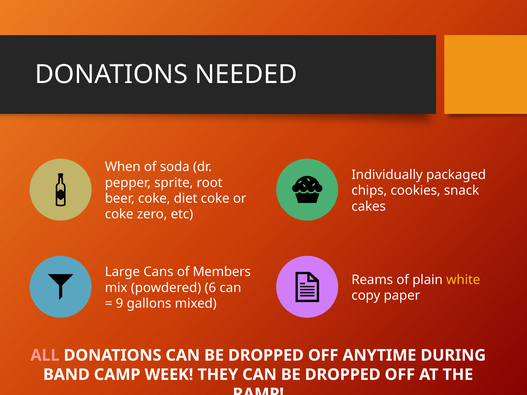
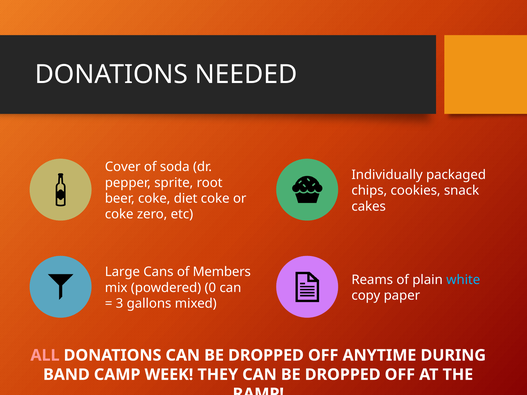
When: When -> Cover (123, 167)
white colour: yellow -> light blue (463, 280)
6: 6 -> 0 (210, 288)
9: 9 -> 3 (120, 304)
